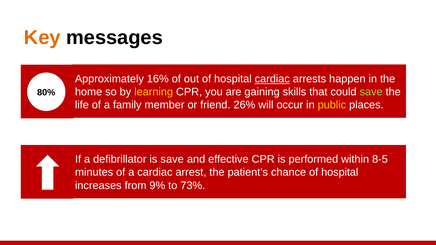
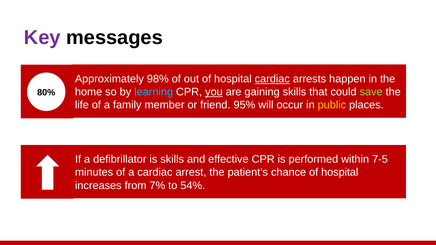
Key colour: orange -> purple (42, 37)
16%: 16% -> 98% (158, 79)
learning colour: yellow -> light blue (154, 92)
you underline: none -> present (214, 92)
26%: 26% -> 95% (244, 105)
is save: save -> skills (172, 159)
8-5: 8-5 -> 7-5 (380, 159)
9%: 9% -> 7% (157, 186)
73%: 73% -> 54% (193, 186)
